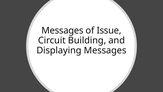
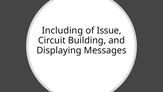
Messages: Messages -> Including (62, 30)
